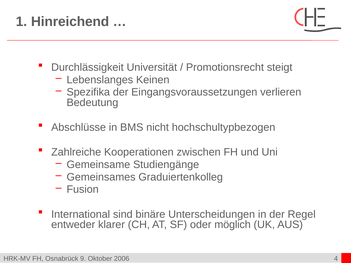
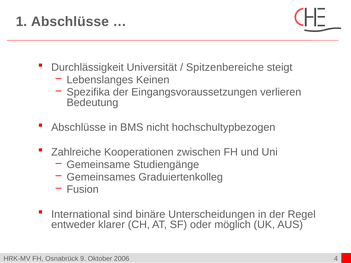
1 Hinreichend: Hinreichend -> Abschlüsse (70, 22)
Promotionsrecht: Promotionsrecht -> Spitzenbereiche (225, 67)
